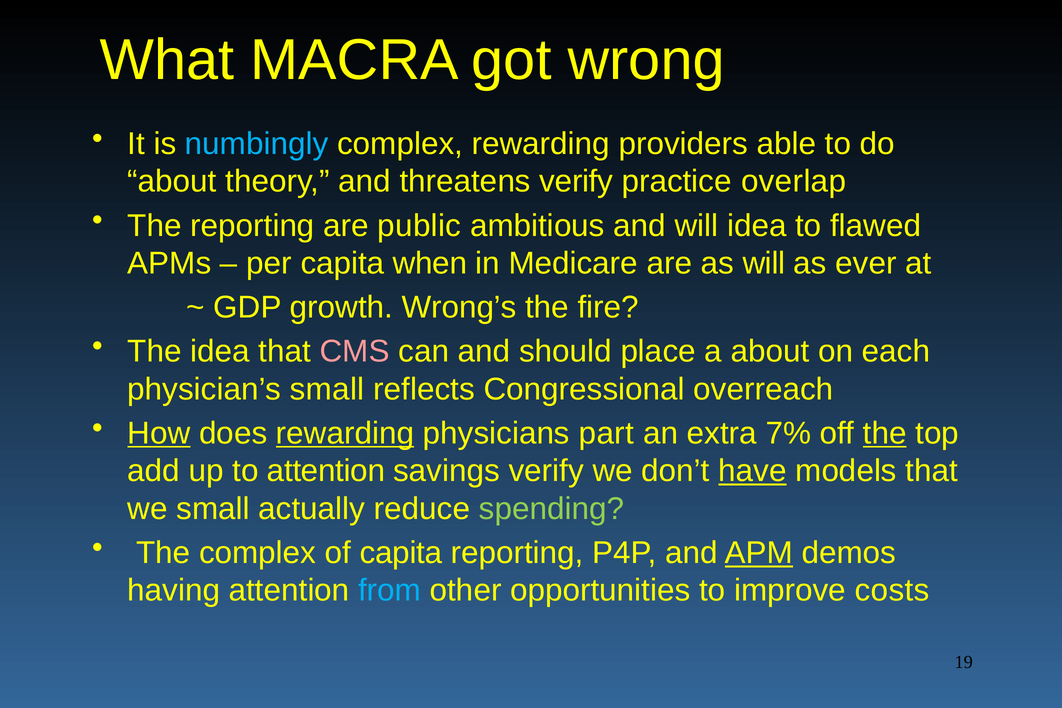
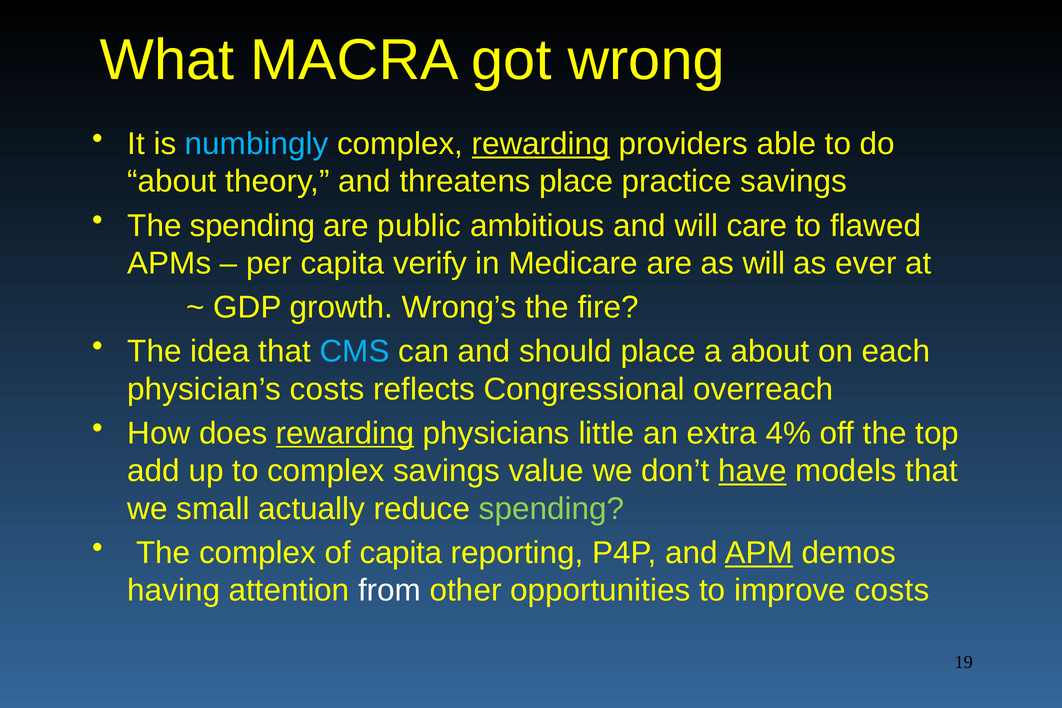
rewarding underline: none -> present (541, 144)
threatens verify: verify -> place (576, 182)
practice overlap: overlap -> savings (794, 182)
The reporting: reporting -> spending (253, 226)
will idea: idea -> care (757, 226)
when: when -> verify (430, 263)
CMS colour: pink -> light blue (355, 351)
physician’s small: small -> costs (327, 389)
How underline: present -> none (159, 433)
part: part -> little (606, 433)
7%: 7% -> 4% (788, 433)
the underline: present -> none (885, 433)
to attention: attention -> complex (326, 471)
savings verify: verify -> value (546, 471)
from colour: light blue -> white (390, 591)
